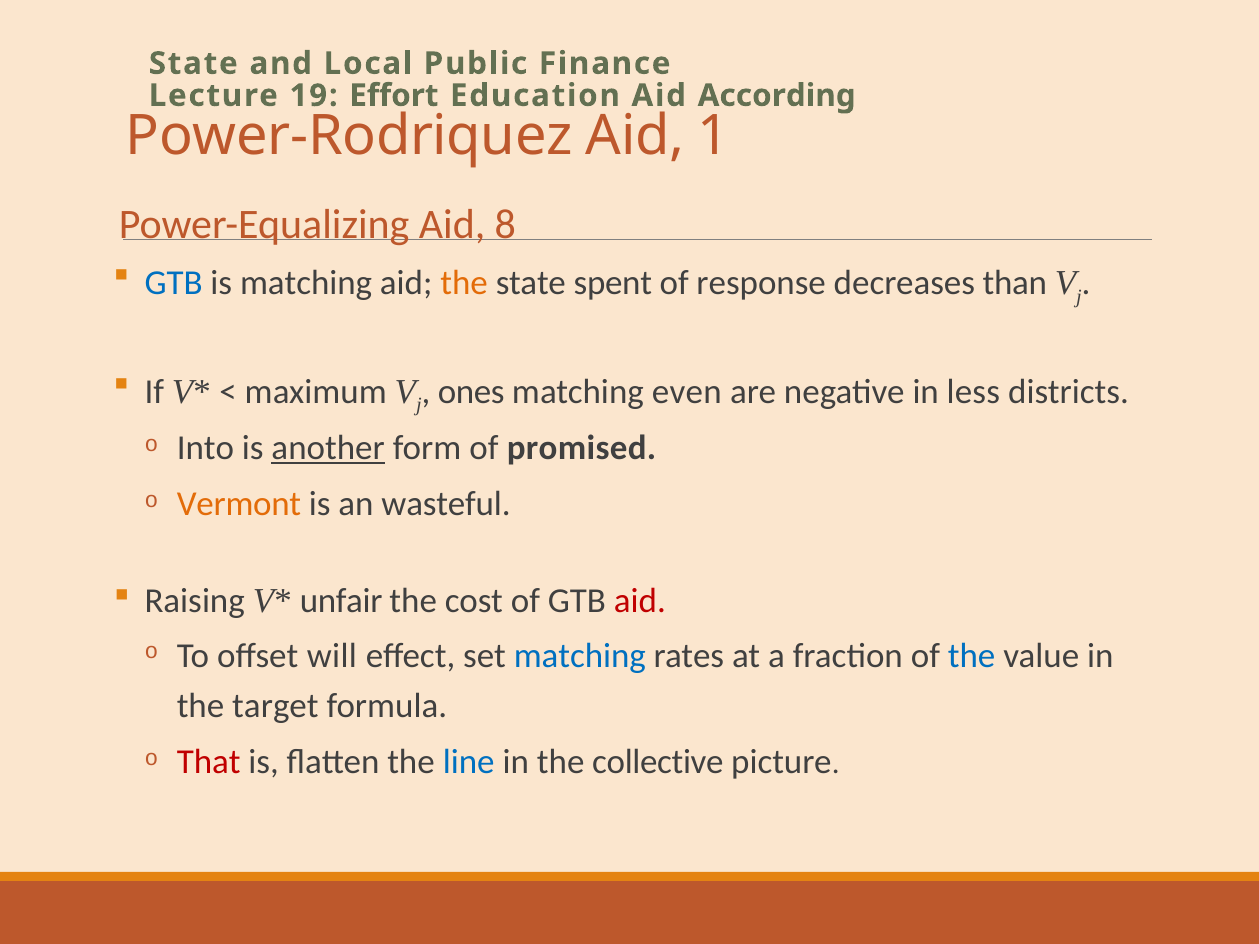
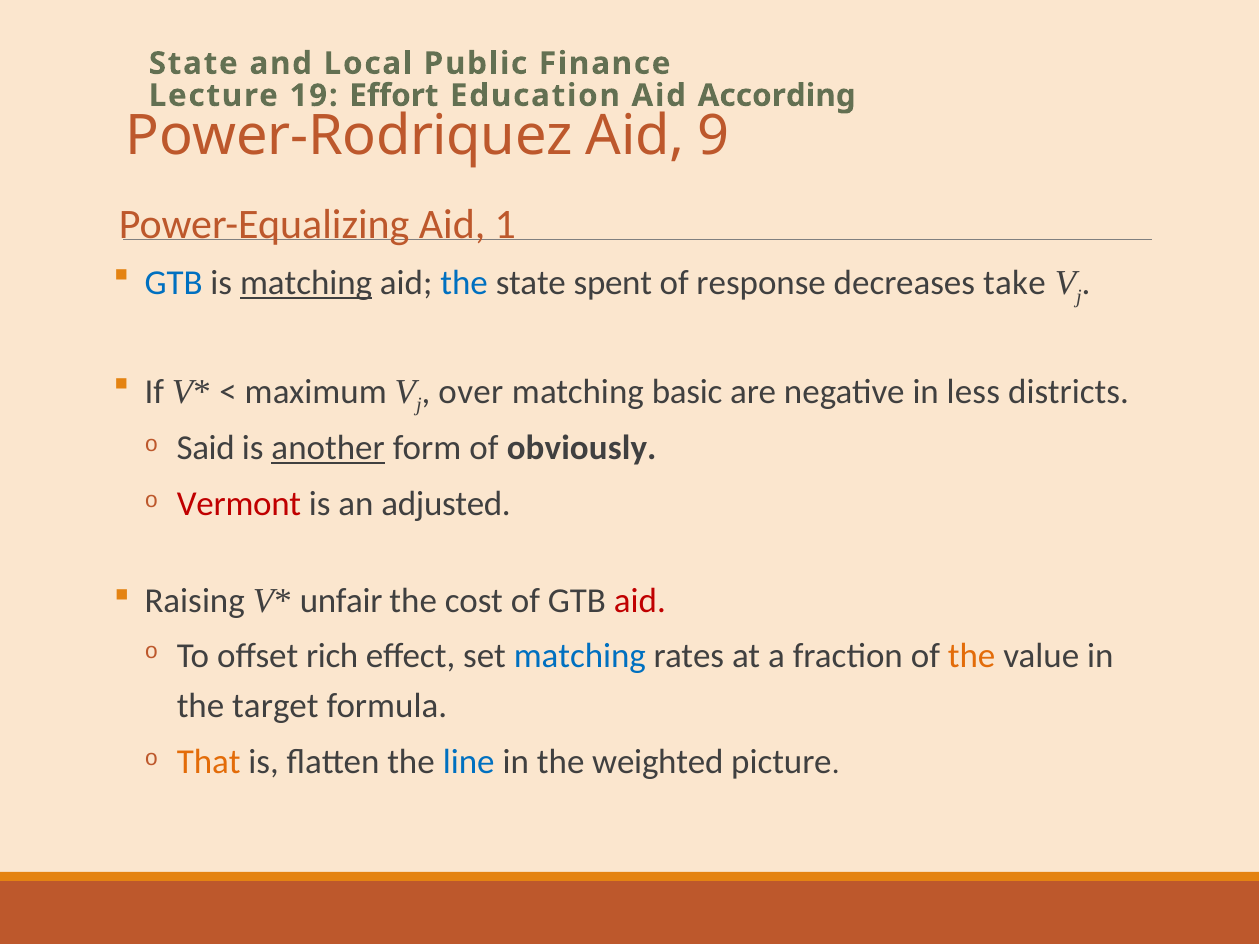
1: 1 -> 9 (714, 136)
8: 8 -> 1 (505, 224)
matching underline: none -> present (306, 283)
the colour: orange -> blue (464, 283)
than: than -> take (1014, 283)
ones: ones -> over (471, 392)
even: even -> basic (687, 392)
Into: Into -> Said (206, 448)
promised: promised -> obviously (582, 448)
Vermont colour: orange -> red (239, 504)
wasteful: wasteful -> adjusted (446, 504)
will: will -> rich (332, 656)
the colour: blue -> orange (972, 656)
That colour: red -> orange (209, 762)
collective: collective -> weighted (658, 762)
